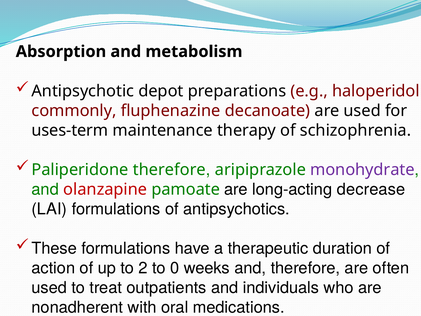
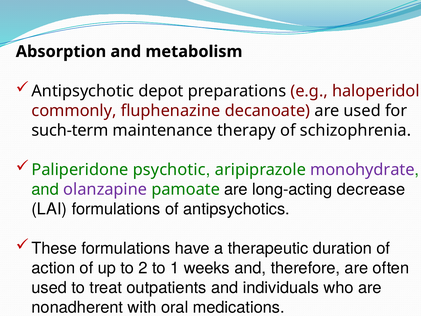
uses-term: uses-term -> such-term (70, 130)
Paliperidone therefore: therefore -> psychotic (169, 169)
olanzapine colour: red -> purple (105, 189)
0: 0 -> 1 (175, 268)
